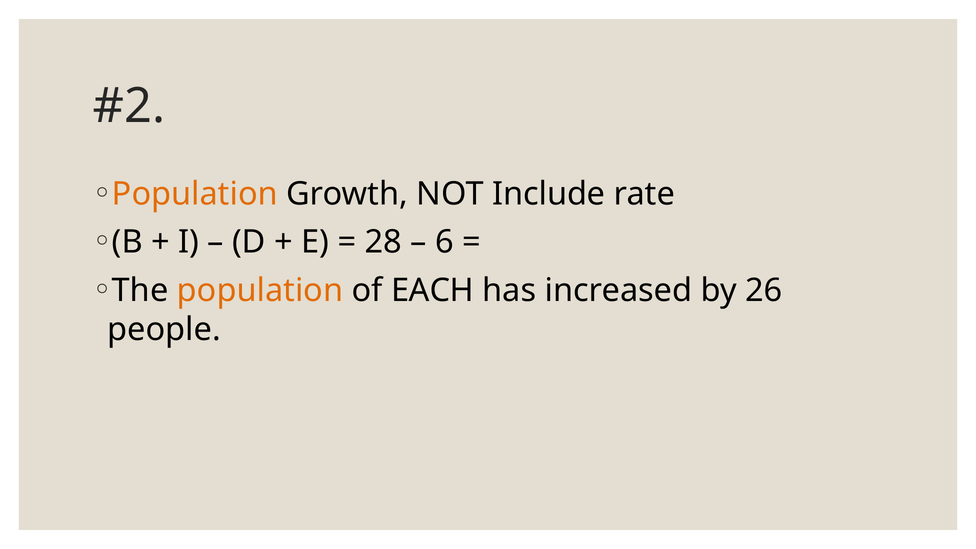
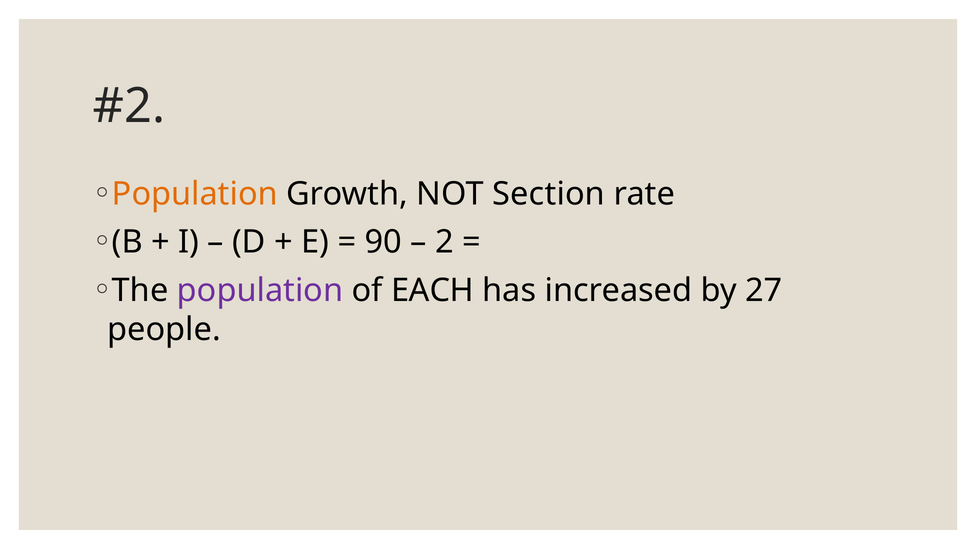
Include: Include -> Section (549, 194)
28: 28 -> 90 (383, 242)
6: 6 -> 2 (444, 242)
population colour: orange -> purple (260, 290)
26: 26 -> 27 (764, 290)
